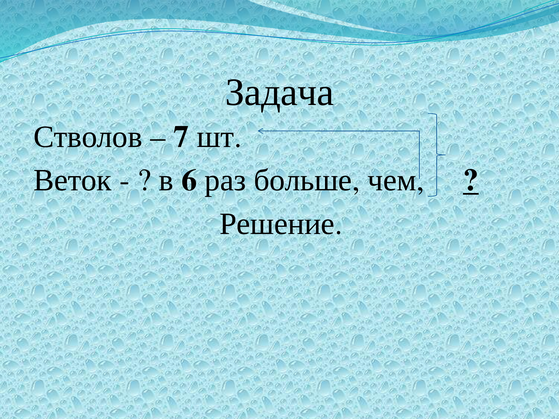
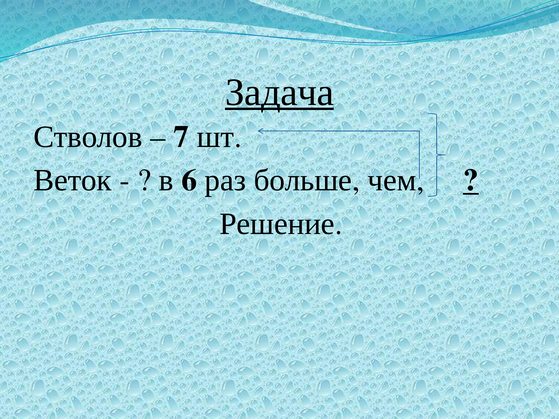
Задача underline: none -> present (280, 92)
